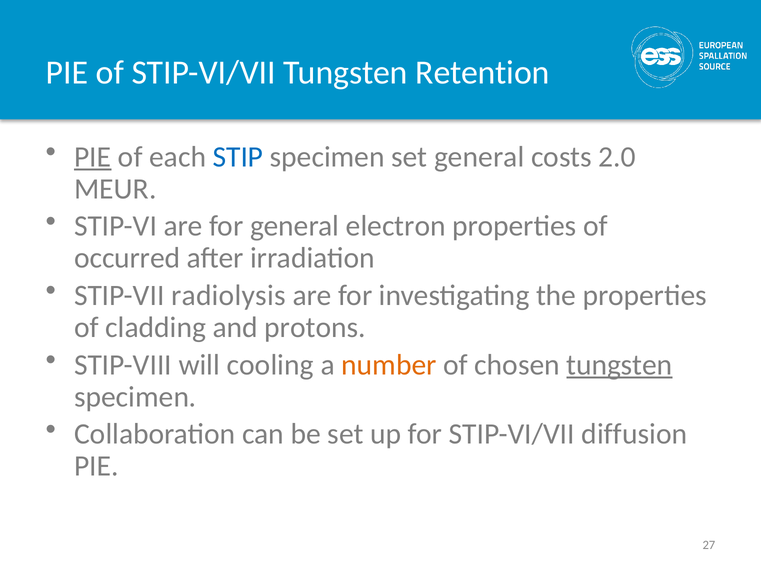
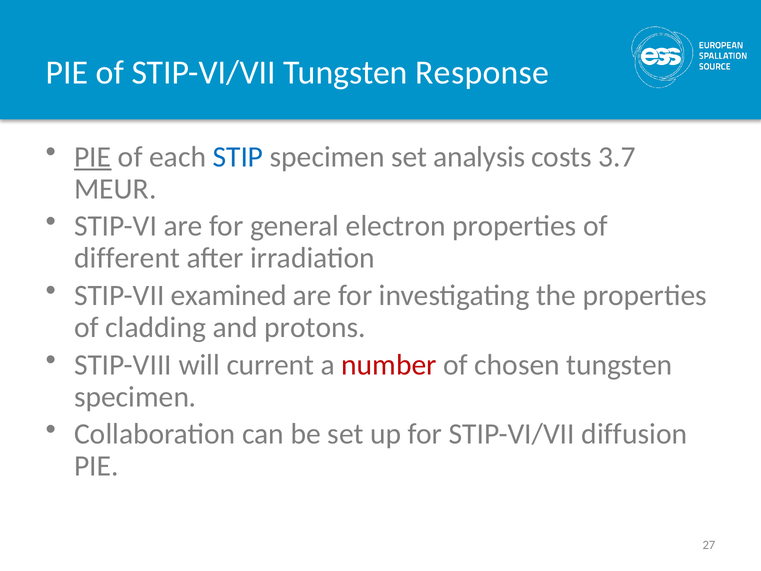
Retention: Retention -> Response (482, 73)
set general: general -> analysis (479, 157)
2.0: 2.0 -> 3.7 (617, 157)
occurred: occurred -> different (127, 258)
radiolysis: radiolysis -> examined (229, 295)
cooling: cooling -> current (270, 365)
number colour: orange -> red (389, 365)
tungsten underline: present -> none (619, 365)
